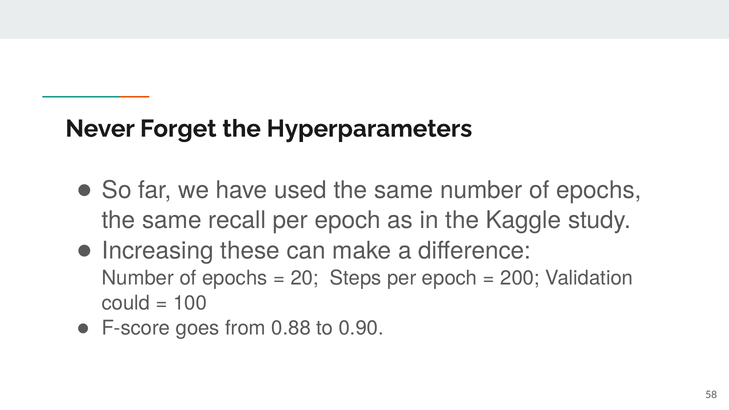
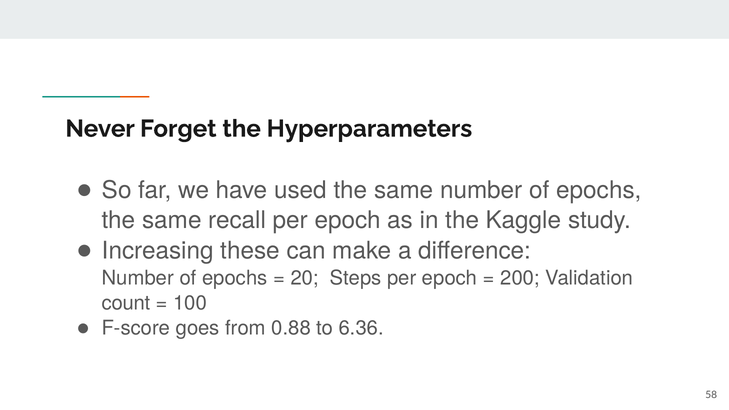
could: could -> count (126, 303)
0.90: 0.90 -> 6.36 (361, 328)
